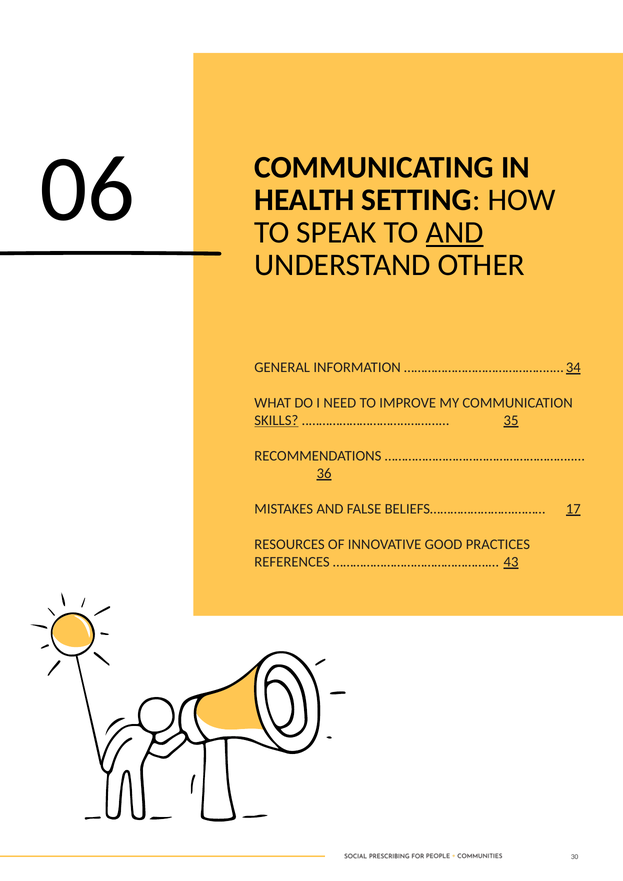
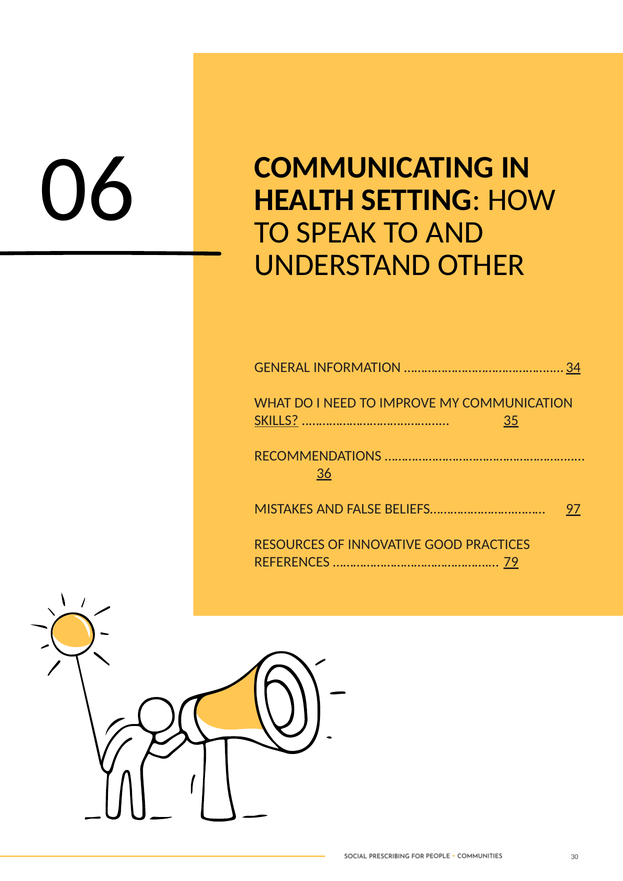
AND underline: present -> none (455, 233)
17: 17 -> 97 (573, 509)
43: 43 -> 79 (511, 562)
